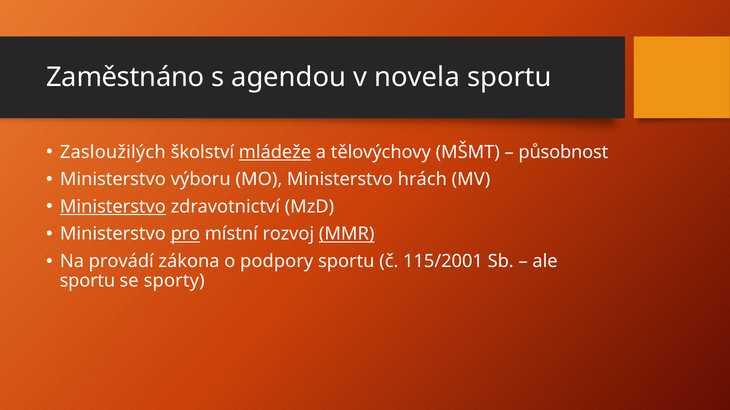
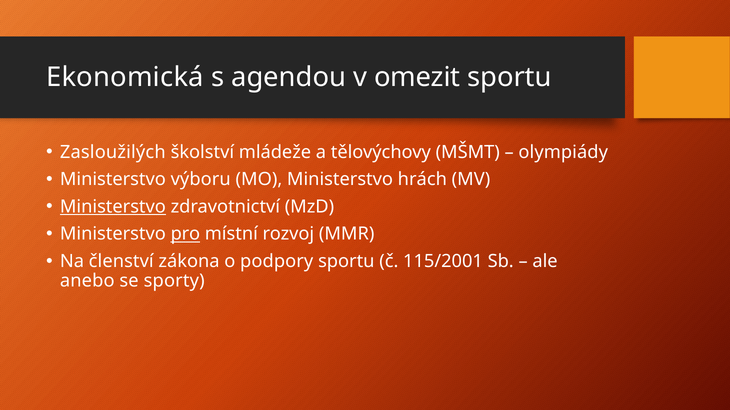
Zaměstnáno: Zaměstnáno -> Ekonomická (125, 77)
novela: novela -> omezit (417, 77)
mládeže underline: present -> none (275, 152)
působnost: působnost -> olympiády (563, 152)
MMR underline: present -> none (347, 234)
provádí: provádí -> členství (121, 262)
sportu: sportu -> anebo (87, 281)
